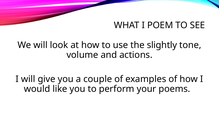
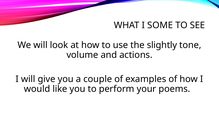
POEM: POEM -> SOME (160, 25)
